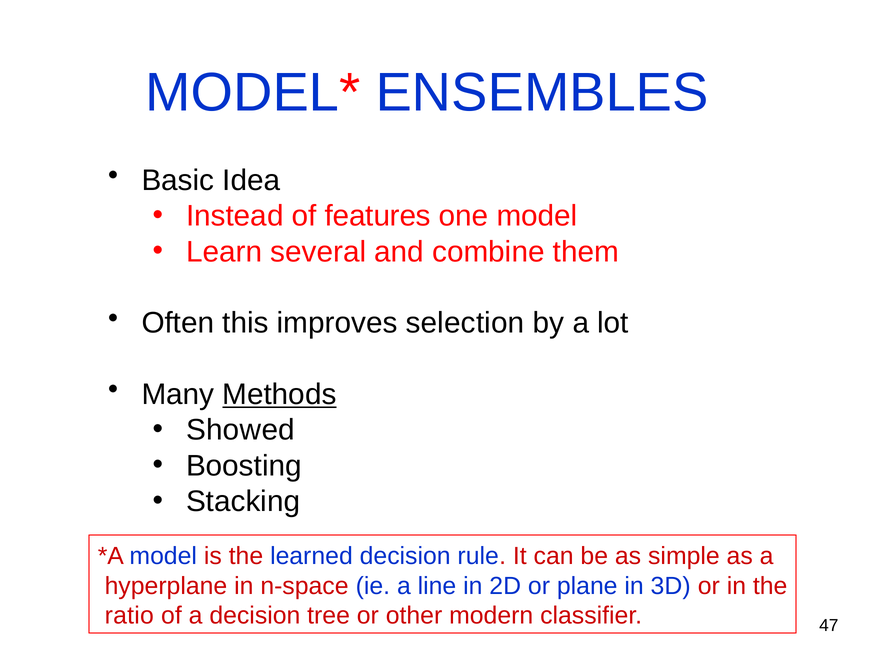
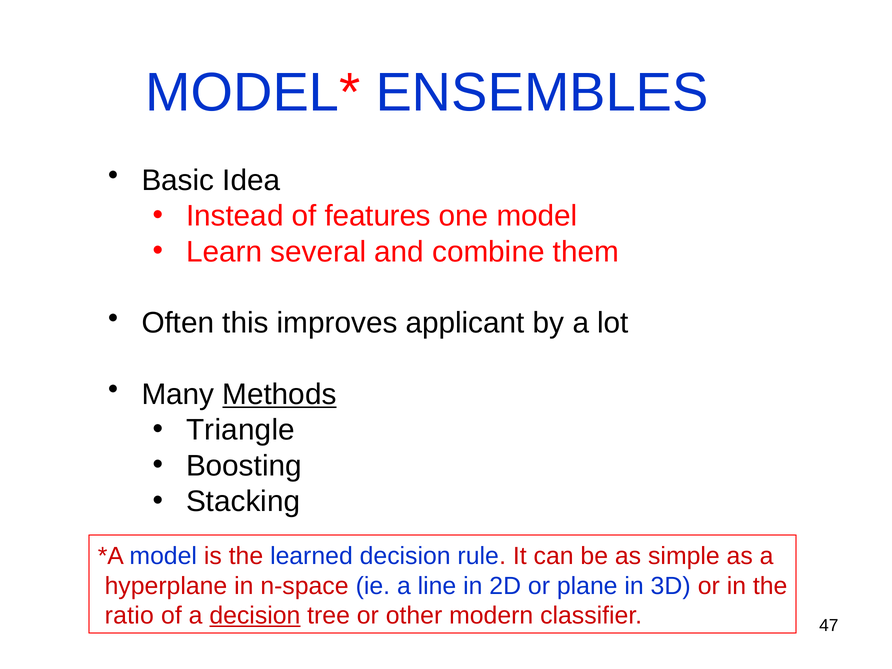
selection: selection -> applicant (465, 323)
Showed: Showed -> Triangle (241, 430)
decision underline: none -> present (255, 616)
